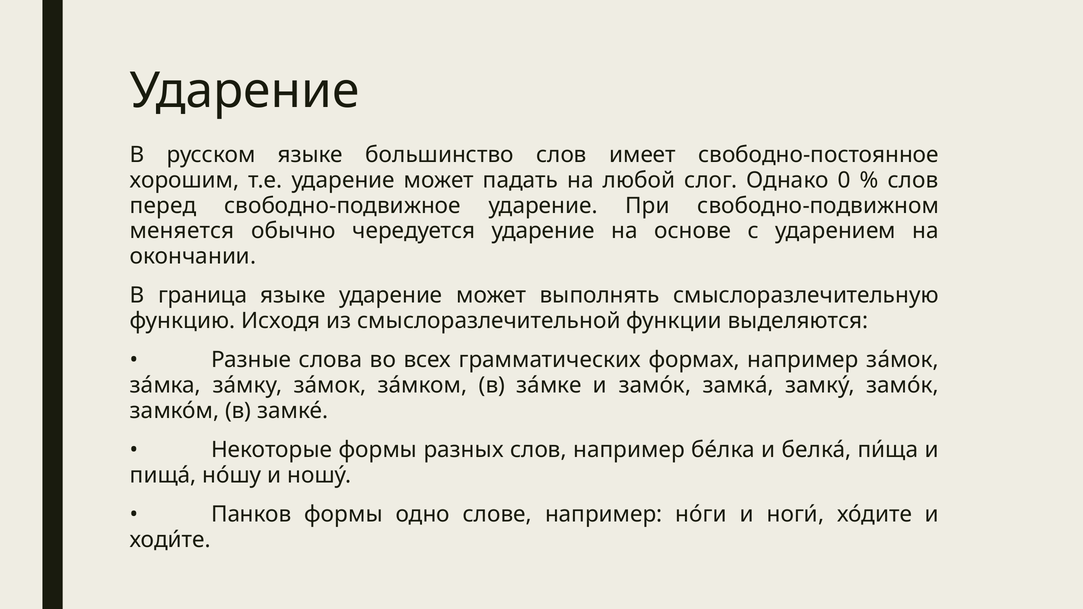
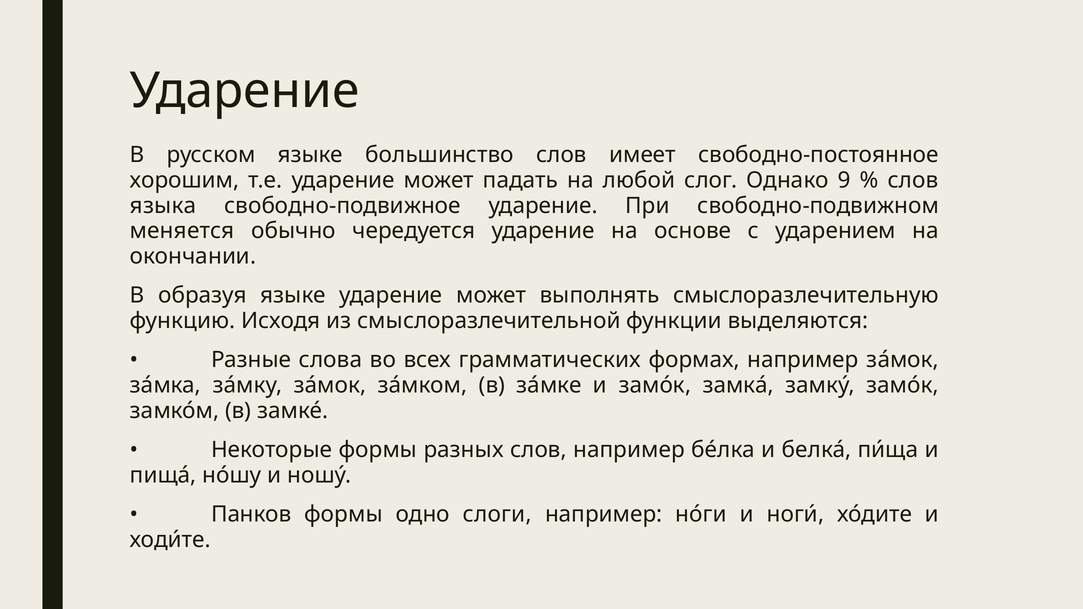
0: 0 -> 9 (844, 180)
перед: перед -> языка (163, 206)
граница: граница -> образуя (202, 296)
слове: слове -> слоги (497, 514)
